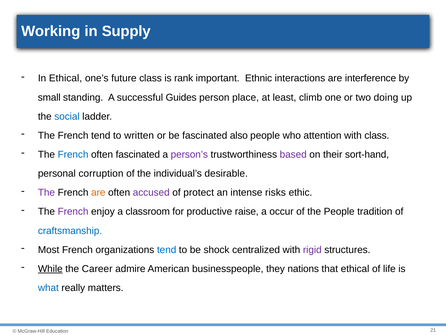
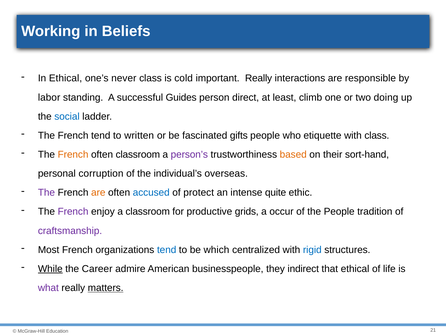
Supply: Supply -> Beliefs (126, 31)
future: future -> never (124, 78)
rank: rank -> cold (184, 78)
important Ethnic: Ethnic -> Really (259, 78)
interference: interference -> responsible (370, 78)
small: small -> labor (49, 97)
place: place -> direct (246, 97)
also: also -> gifts (239, 135)
attention: attention -> etiquette (323, 135)
French colour: blue -> orange (73, 154)
often fascinated: fascinated -> classroom (138, 154)
based colour: purple -> orange (293, 154)
desirable: desirable -> overseas (226, 173)
accused colour: purple -> blue (151, 192)
risks: risks -> quite (276, 192)
raise: raise -> grids (247, 211)
craftsmanship colour: blue -> purple (70, 230)
shock: shock -> which (216, 249)
rigid colour: purple -> blue (312, 249)
nations: nations -> indirect (303, 268)
what colour: blue -> purple (48, 287)
matters underline: none -> present (106, 287)
